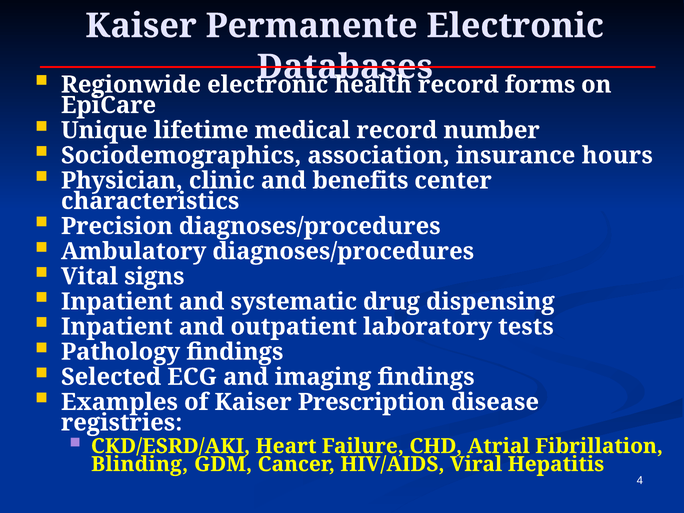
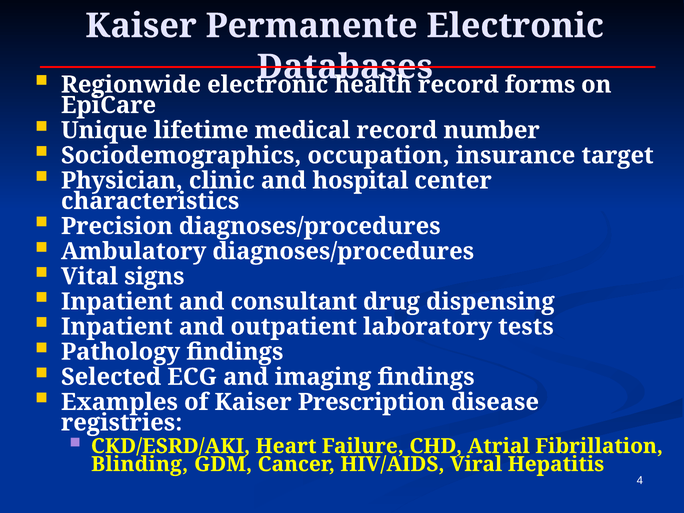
association: association -> occupation (379, 155)
hours: hours -> target (617, 155)
benefits: benefits -> hospital (360, 181)
systematic: systematic -> consultant (294, 302)
